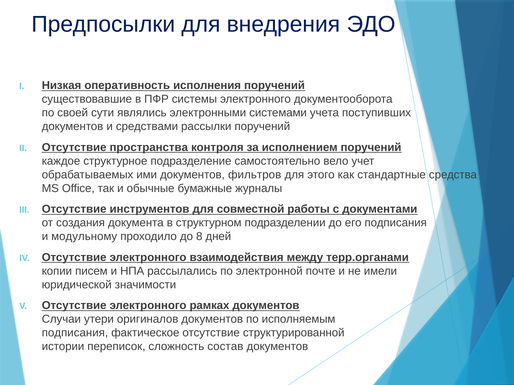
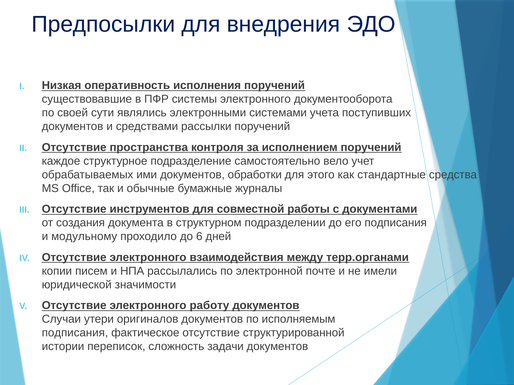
фильтров: фильтров -> обработки (255, 175)
8: 8 -> 6 (199, 237)
рамках: рамках -> работу (209, 306)
состав: состав -> задачи (225, 347)
